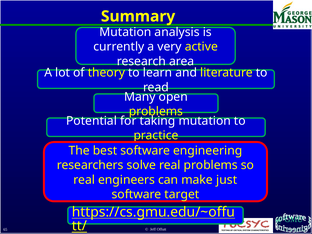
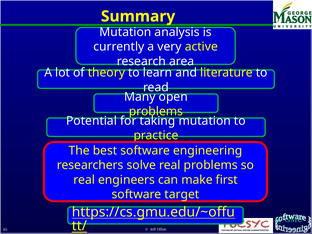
just: just -> first (227, 180)
